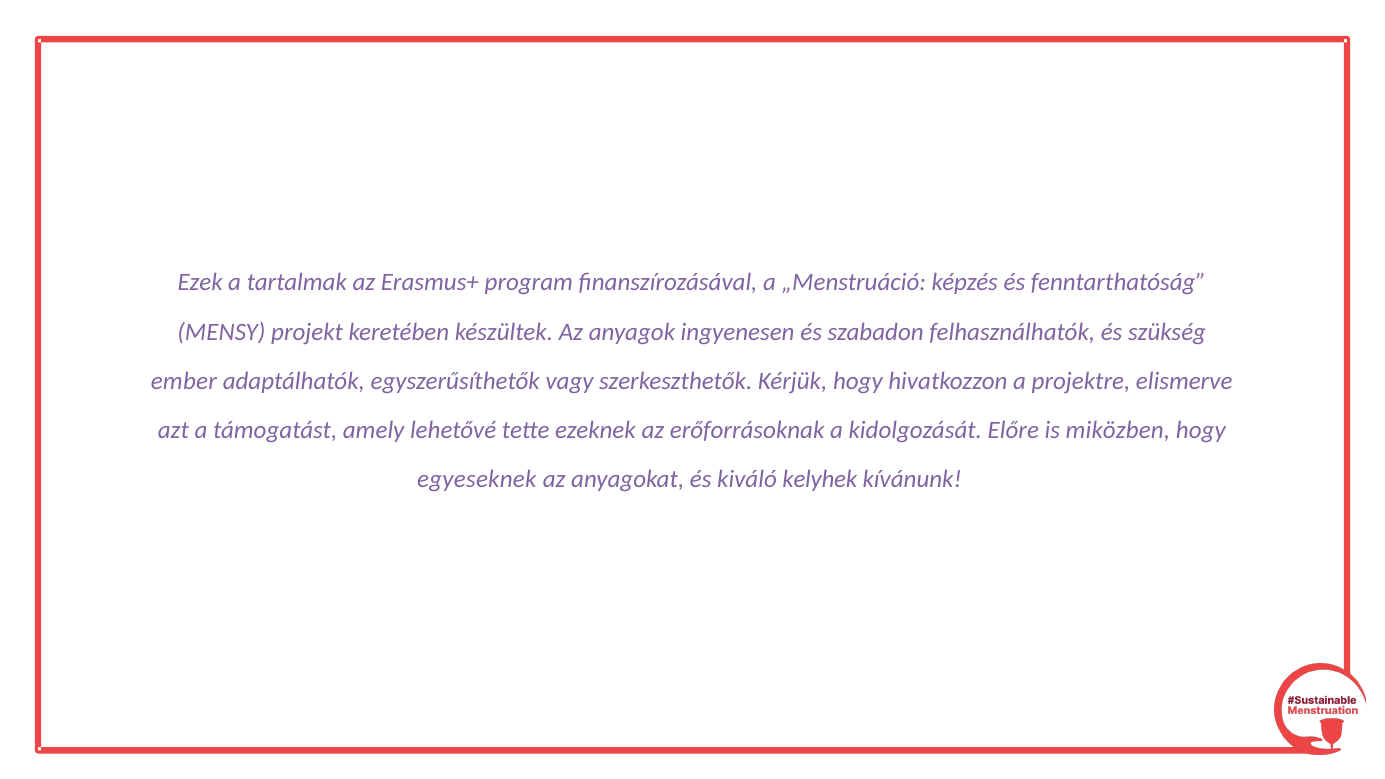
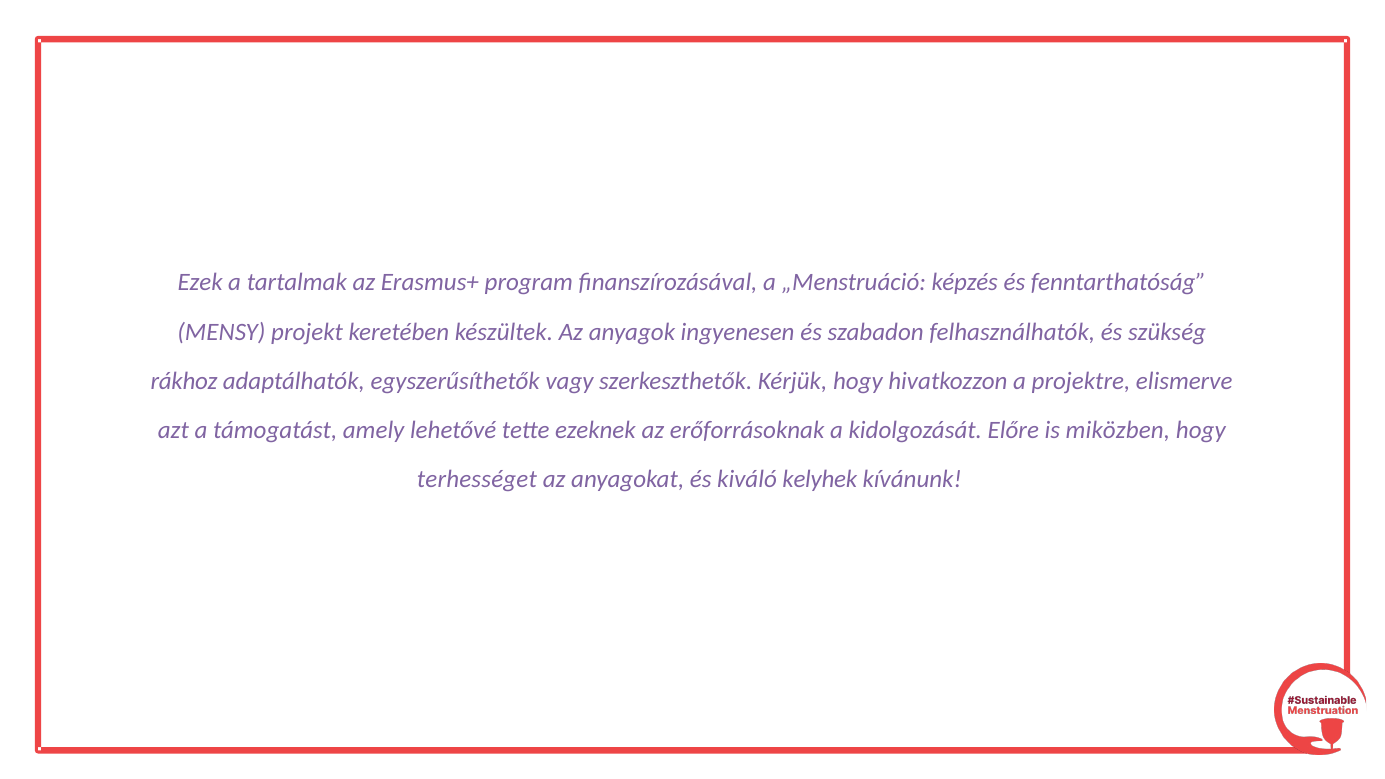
ember: ember -> rákhoz (184, 381)
egyeseknek: egyeseknek -> terhességet (477, 479)
